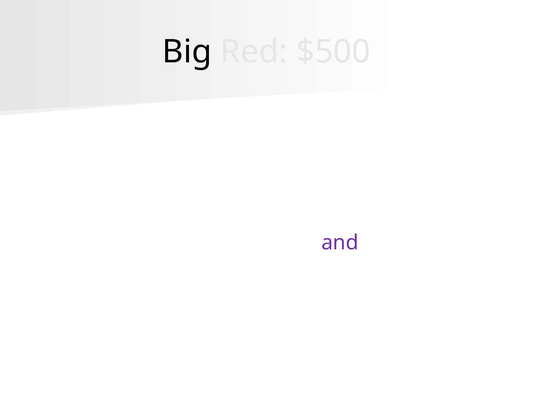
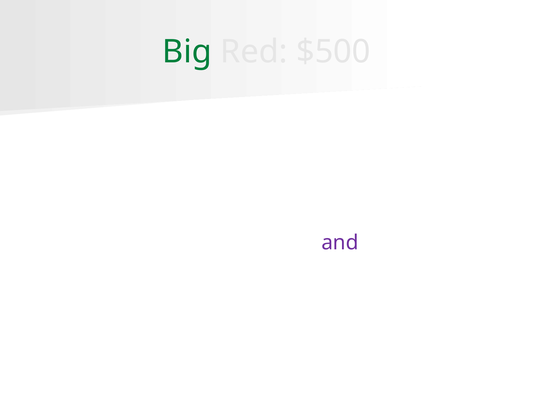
Big colour: black -> green (187, 52)
